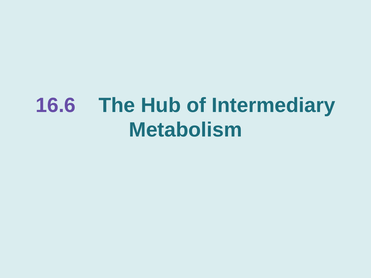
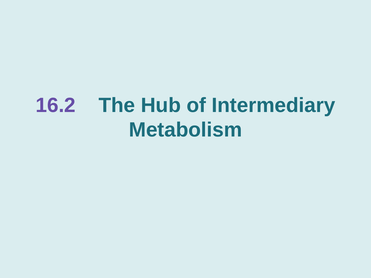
16.6: 16.6 -> 16.2 (56, 105)
